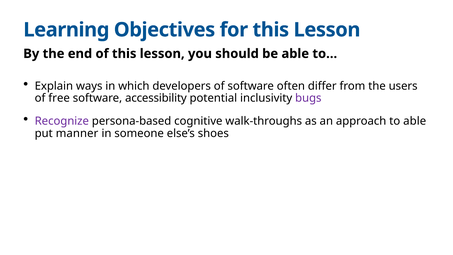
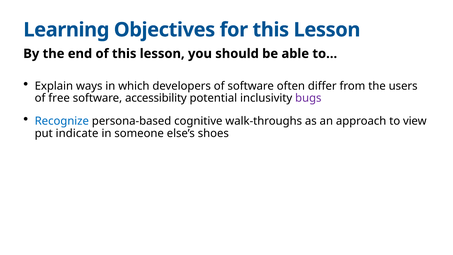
Recognize colour: purple -> blue (62, 121)
to able: able -> view (415, 121)
manner: manner -> indicate (77, 133)
